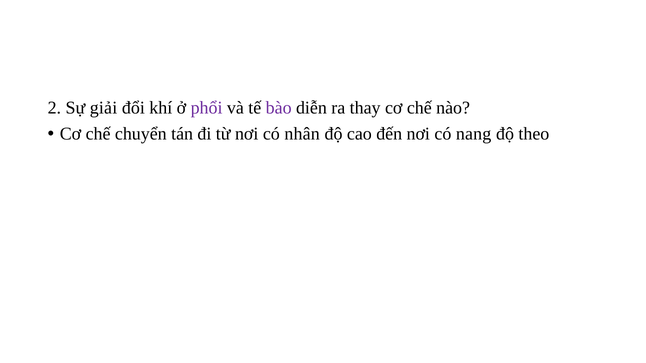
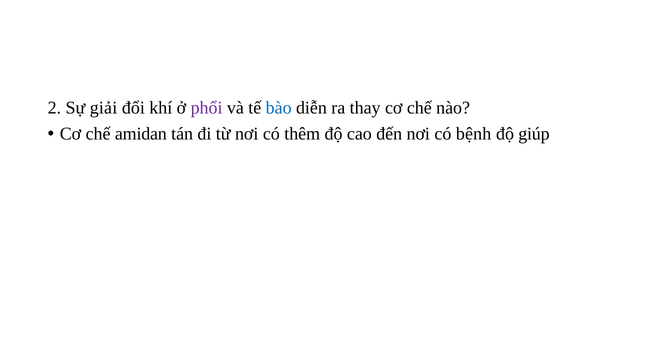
bào colour: purple -> blue (279, 108)
chuyển: chuyển -> amidan (141, 134)
nhân: nhân -> thêm (302, 134)
nang: nang -> bệnh (474, 134)
theo: theo -> giúp (534, 134)
